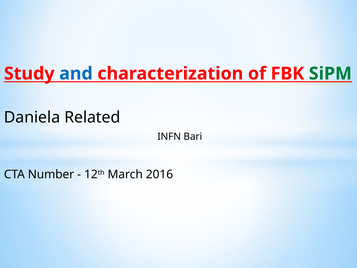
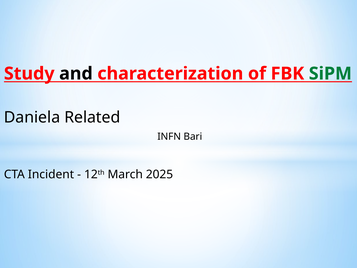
and colour: blue -> black (76, 74)
Number: Number -> Incident (51, 174)
2016: 2016 -> 2025 (159, 174)
